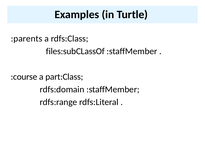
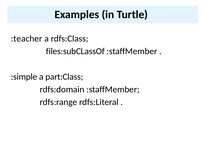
:parents: :parents -> :teacher (27, 39)
:course: :course -> :simple (24, 77)
